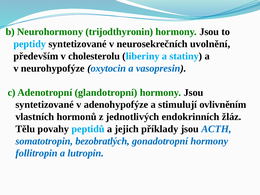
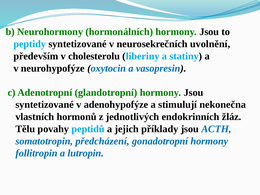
trijodthyronin: trijodthyronin -> hormonálních (119, 32)
ovlivněním: ovlivněním -> nekonečna (223, 105)
bezobratlých: bezobratlých -> předcházení (102, 141)
